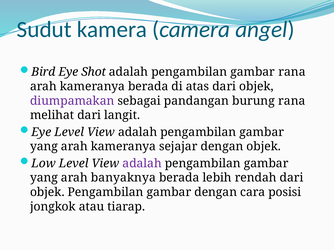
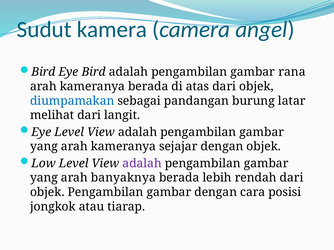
Eye Shot: Shot -> Bird (94, 72)
diumpamakan colour: purple -> blue (72, 101)
burung rana: rana -> latar (292, 101)
